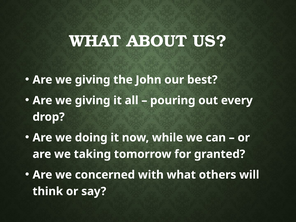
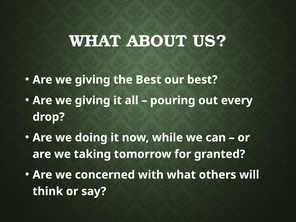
the John: John -> Best (148, 80)
